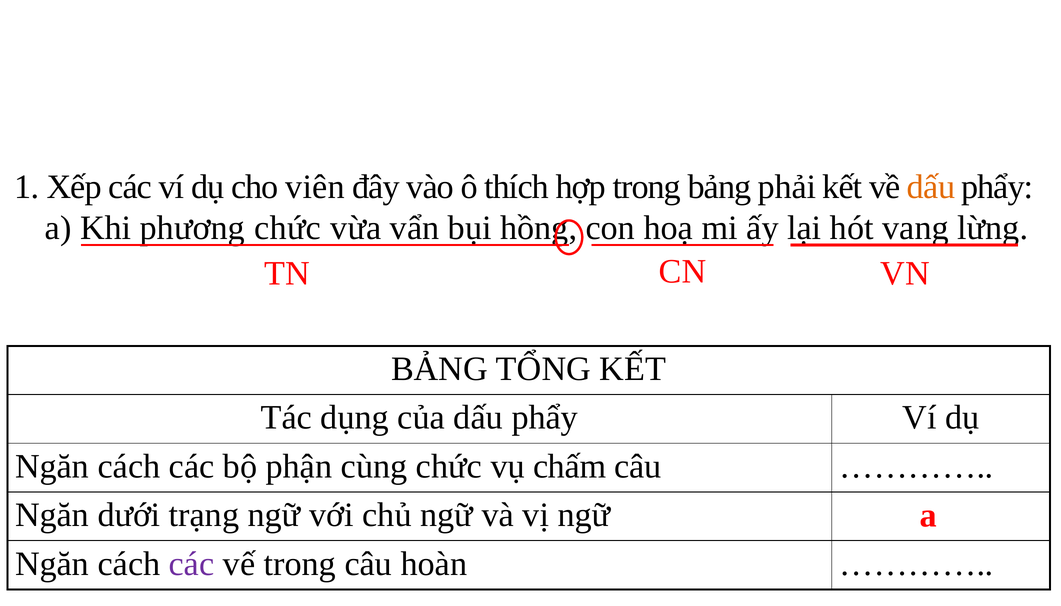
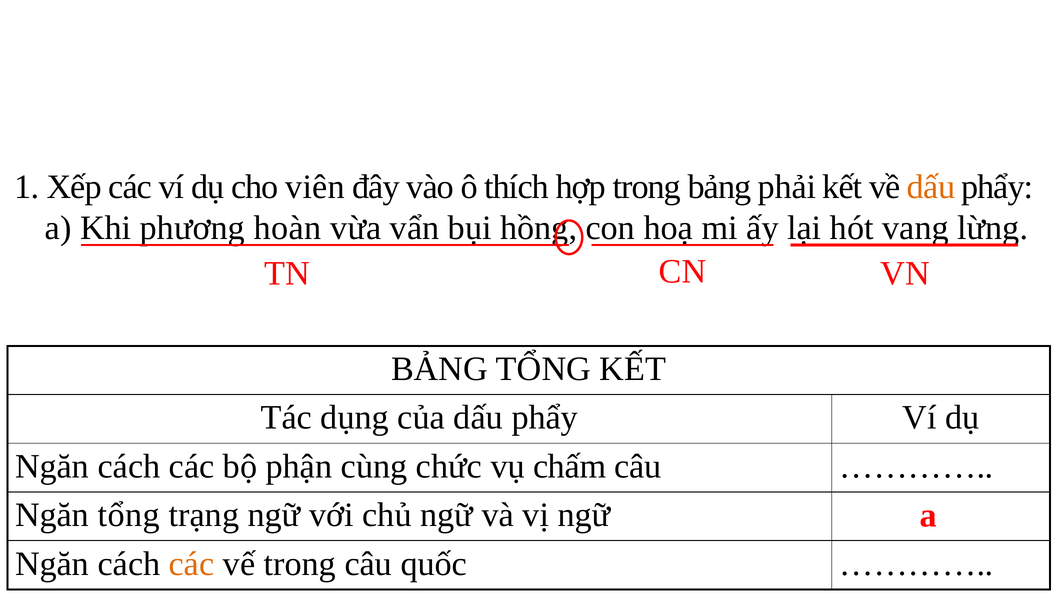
phương chức: chức -> hoàn (288, 228)
Ngăn dưới: dưới -> tổng (129, 515)
các colour: purple -> orange (192, 564)
hoàn: hoàn -> quốc (434, 564)
